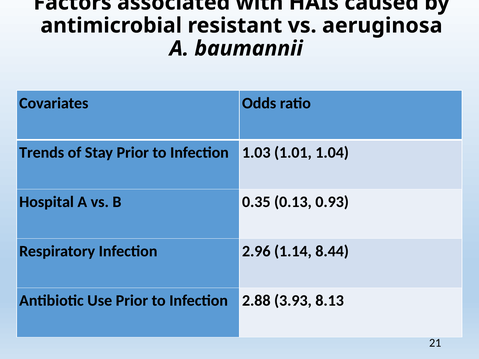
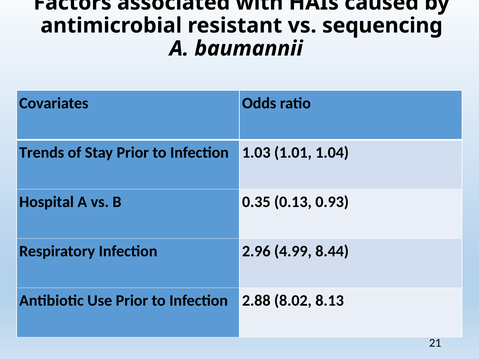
aeruginosa: aeruginosa -> sequencing (382, 26)
1.14: 1.14 -> 4.99 (293, 251)
3.93: 3.93 -> 8.02 (293, 301)
